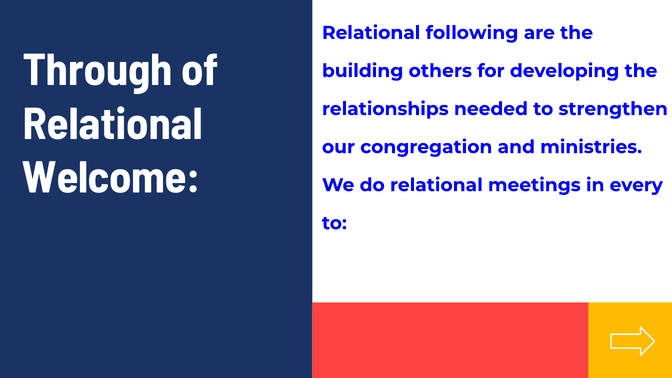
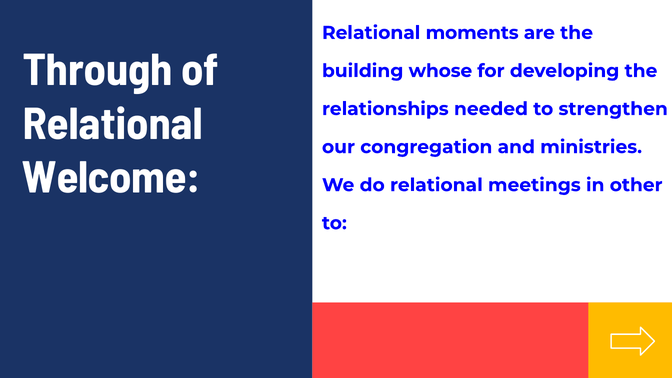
following: following -> moments (472, 33)
others: others -> whose (440, 71)
every: every -> other (636, 185)
